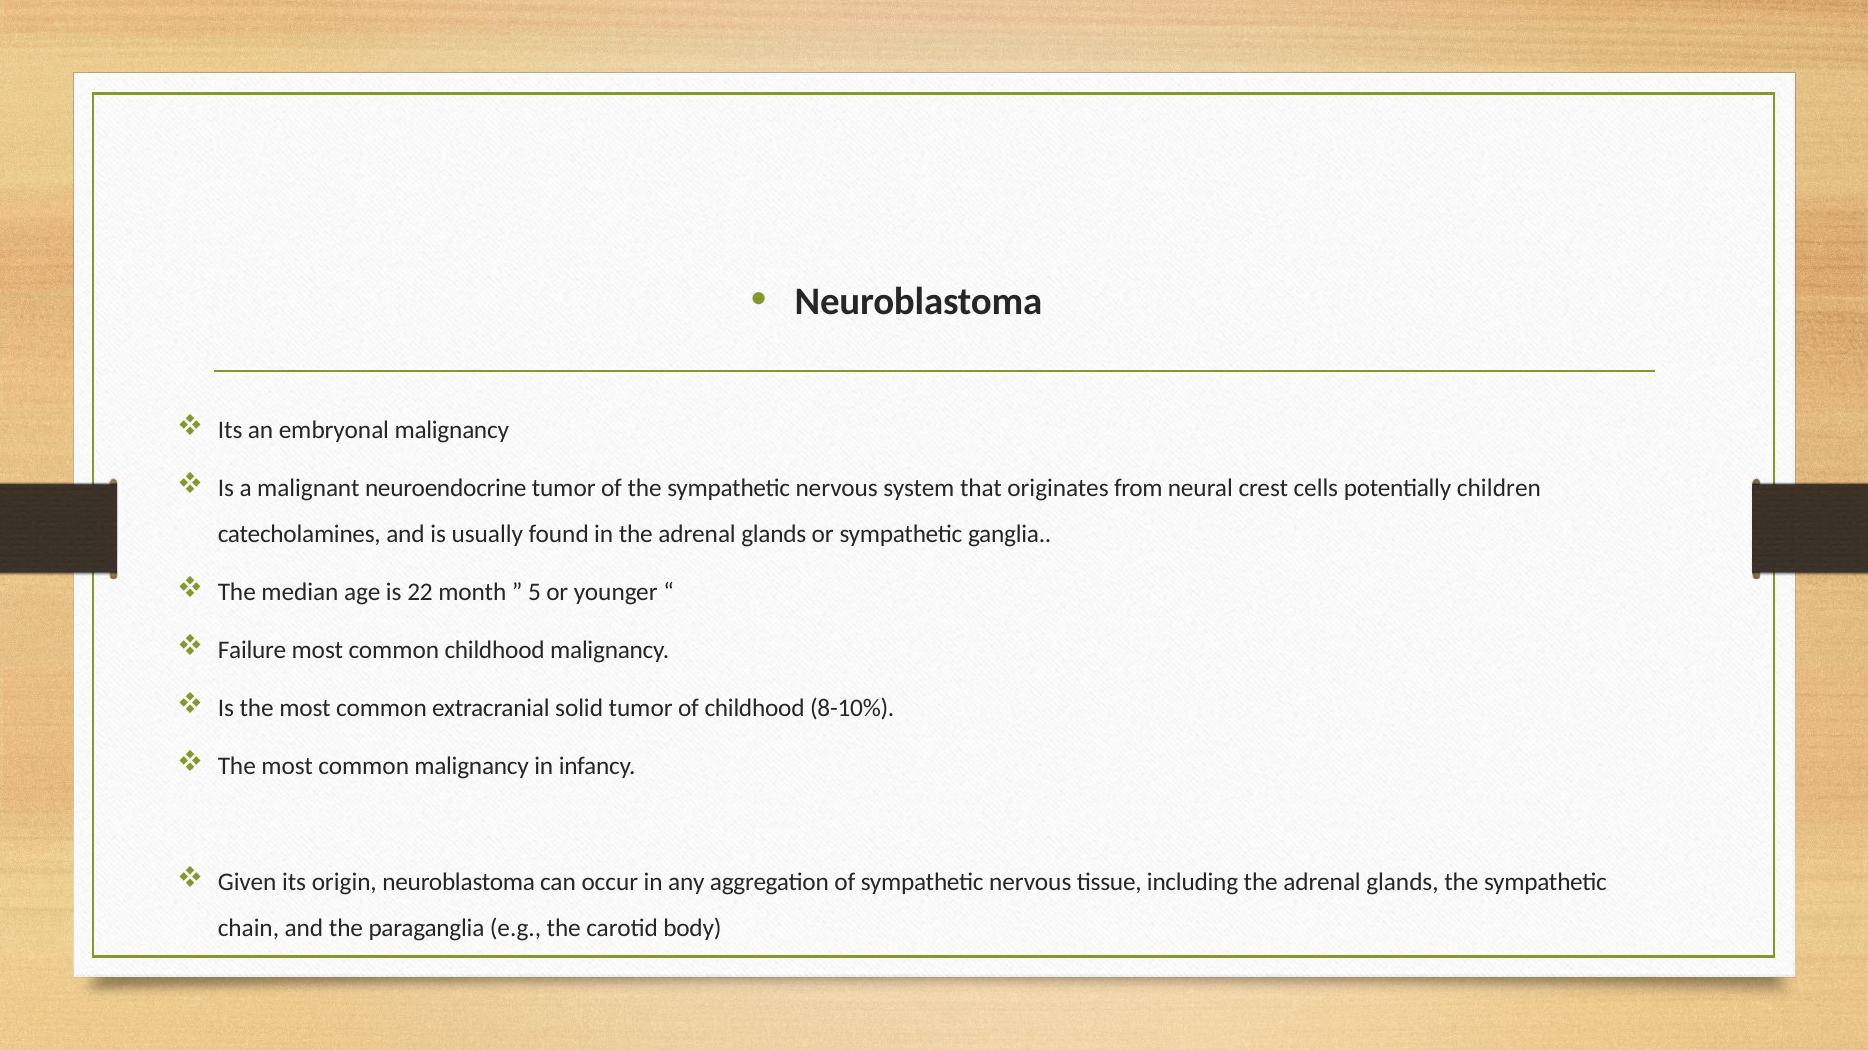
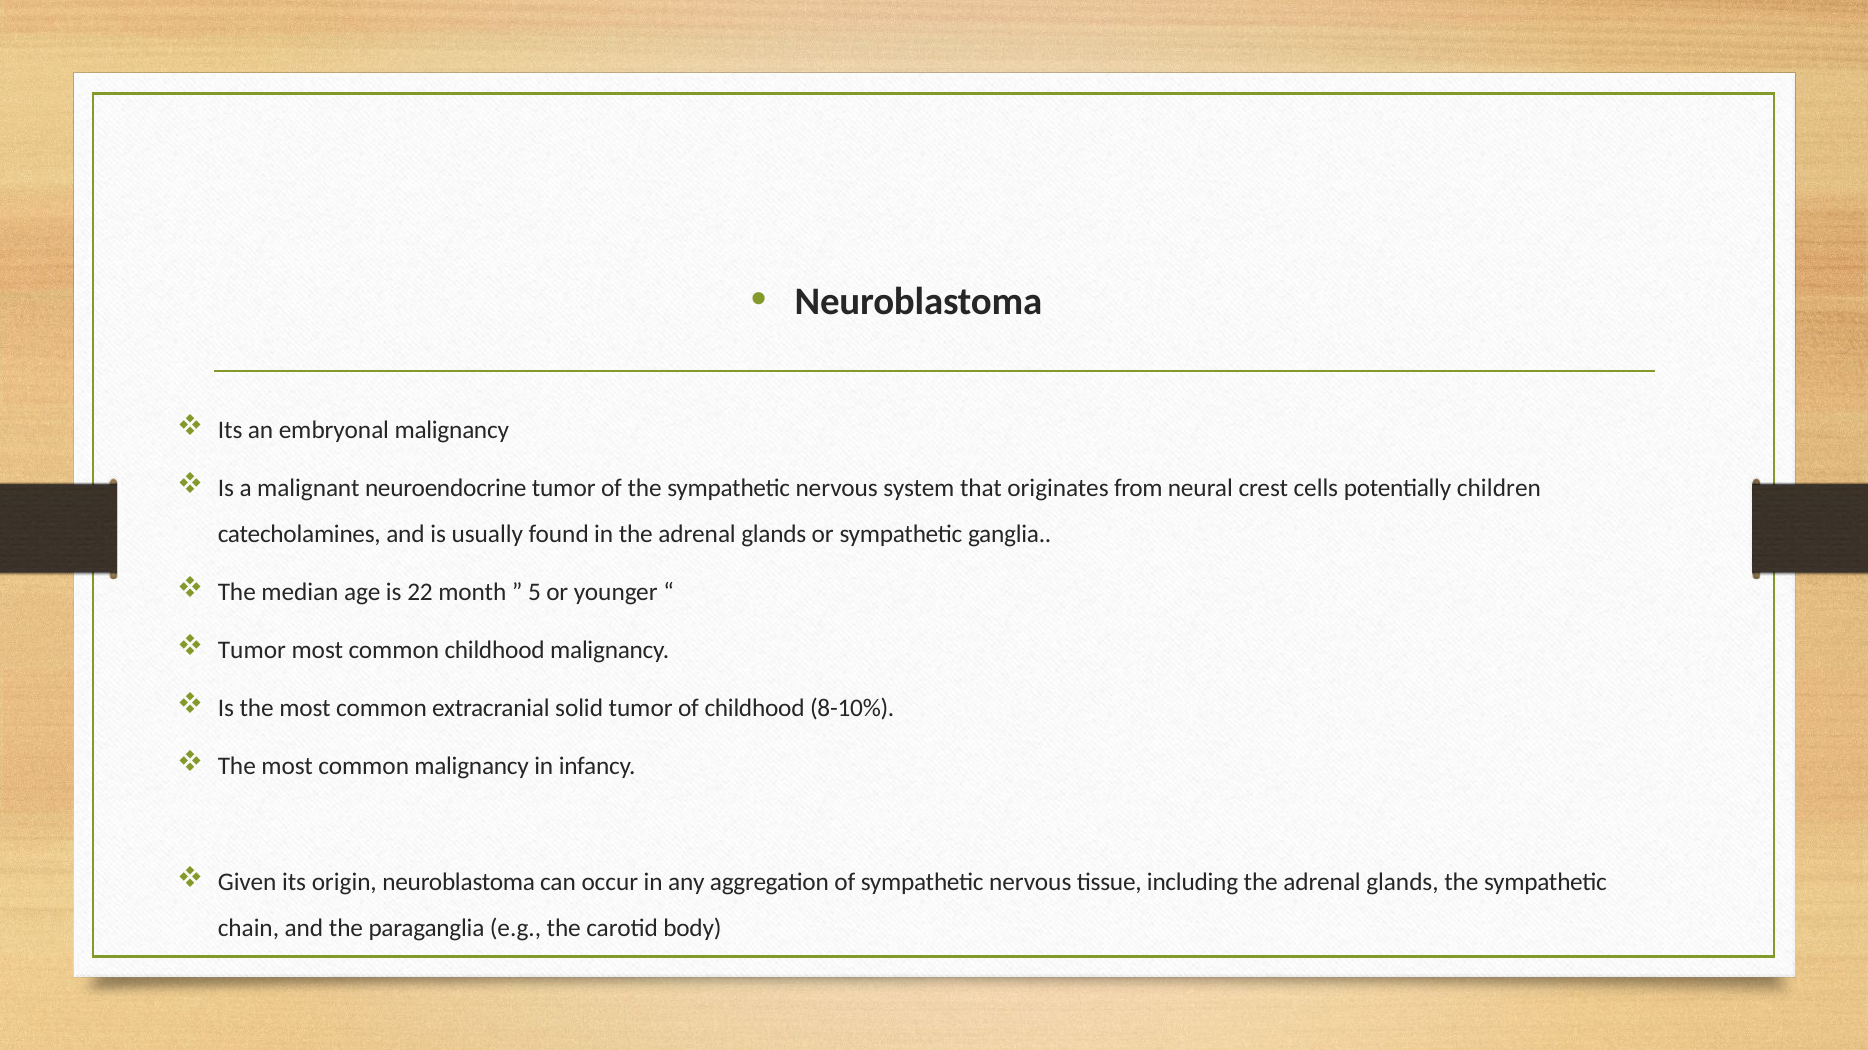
Failure: Failure -> Tumor (252, 651)
